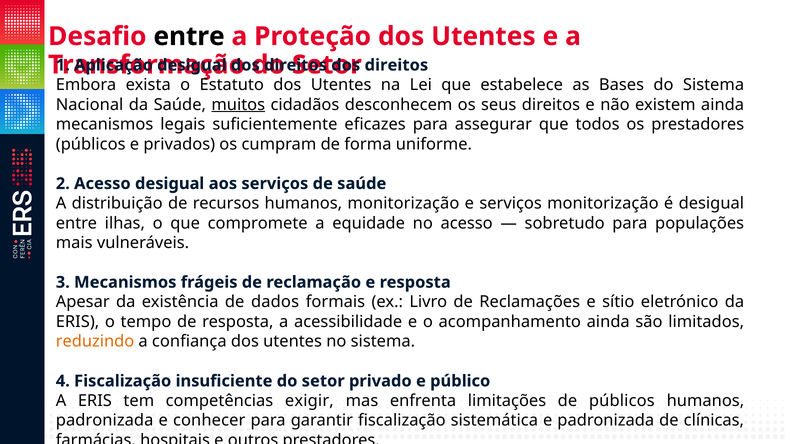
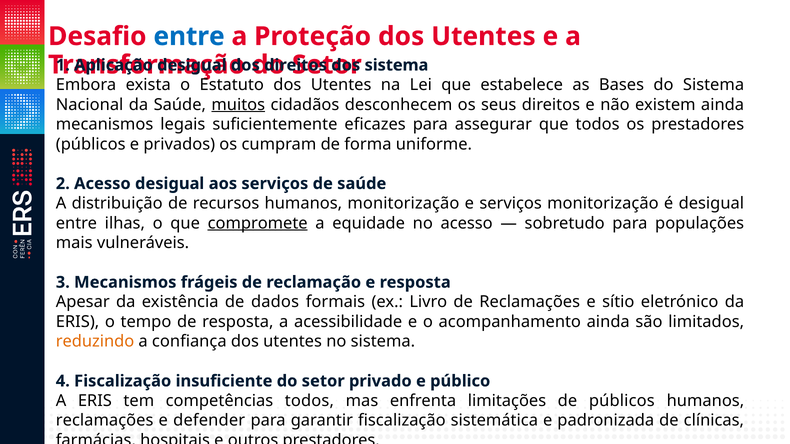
entre colour: black -> blue (189, 36)
direitos: direitos -> sistema (396, 65)
compromete underline: none -> present (258, 223)
competências exigir: exigir -> todos (309, 401)
padronizada: padronizada -> reclamações (105, 421)
conhecer: conhecer -> defender (209, 421)
